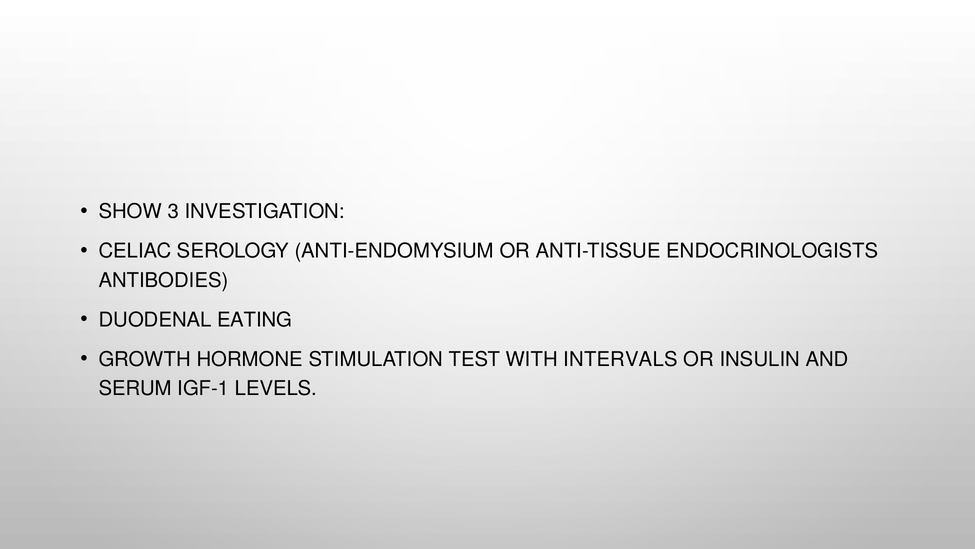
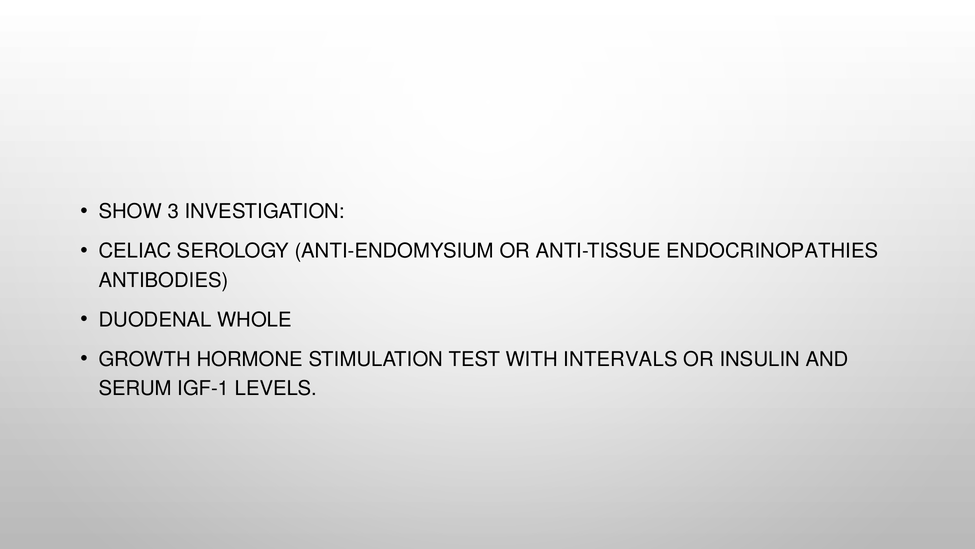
ENDOCRINOLOGISTS: ENDOCRINOLOGISTS -> ENDOCRINOPATHIES (772, 251)
EATING: EATING -> WHOLE (254, 320)
